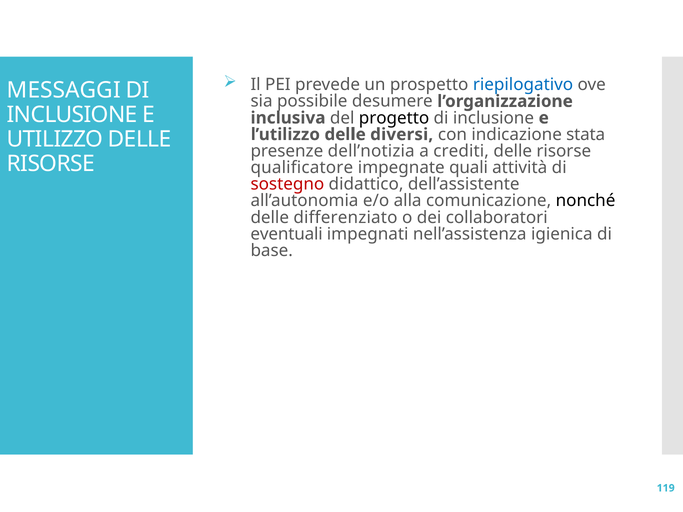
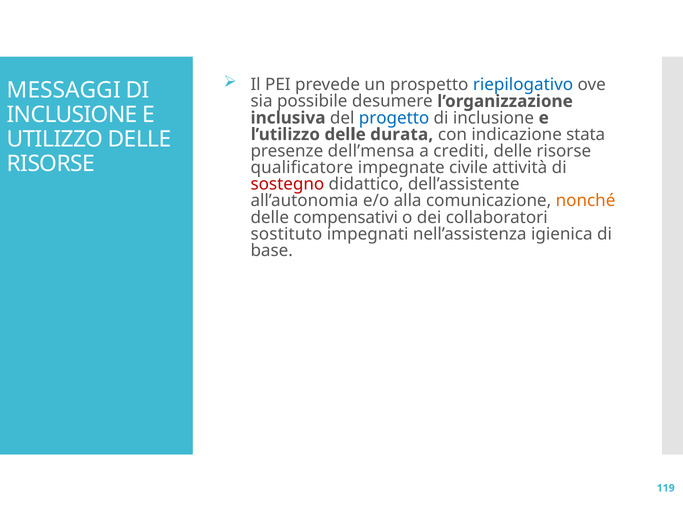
progetto colour: black -> blue (394, 118)
diversi: diversi -> durata (402, 135)
dell’notizia: dell’notizia -> dell’mensa (371, 151)
quali: quali -> civile (469, 168)
nonché colour: black -> orange (586, 201)
differenziato: differenziato -> compensativi (346, 217)
eventuali: eventuali -> sostituto (286, 234)
